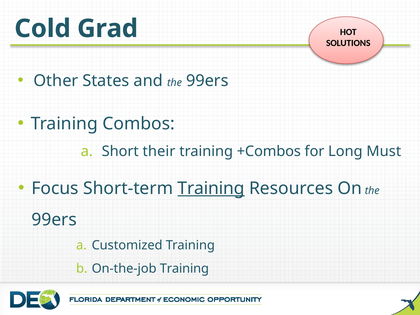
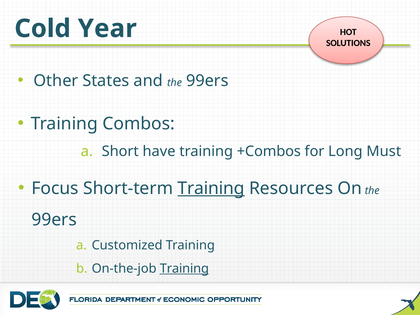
Grad: Grad -> Year (107, 29)
their: their -> have (159, 151)
Training underline: none -> present (184, 268)
